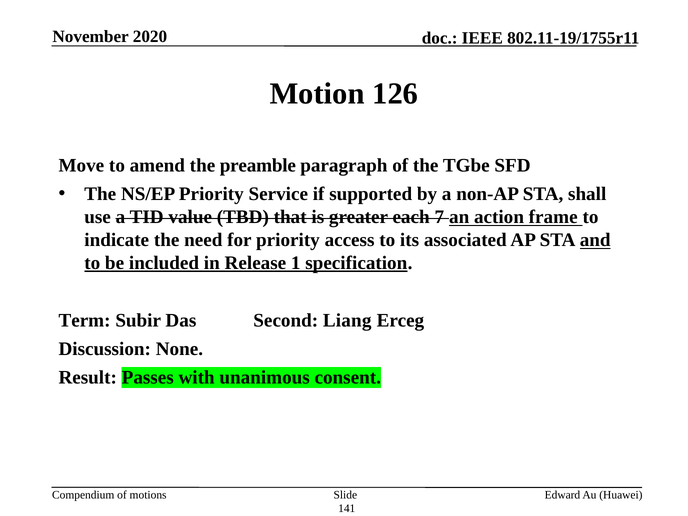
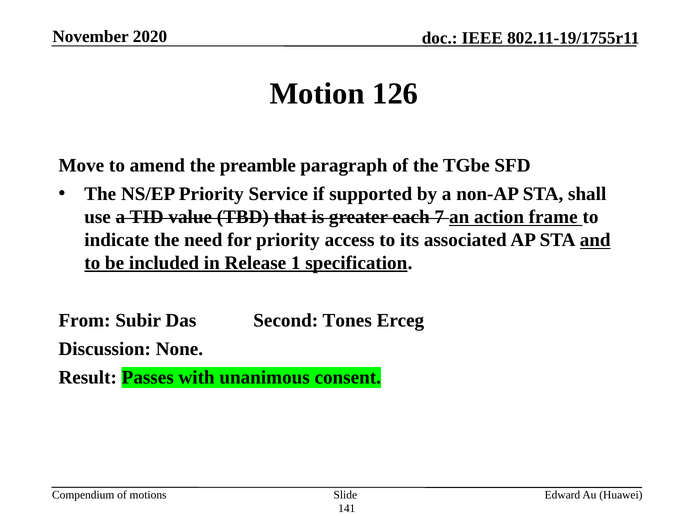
Term: Term -> From (85, 320)
Liang: Liang -> Tones (347, 320)
